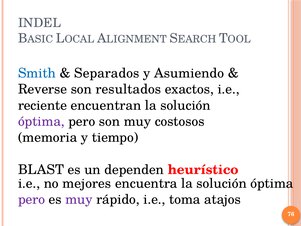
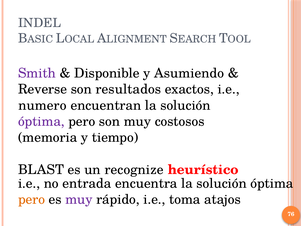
Smith colour: blue -> purple (37, 73)
Separados: Separados -> Disponible (107, 73)
reciente: reciente -> numero (42, 105)
dependen: dependen -> recognize (134, 170)
mejores: mejores -> entrada (87, 183)
pero colour: purple -> orange (32, 199)
